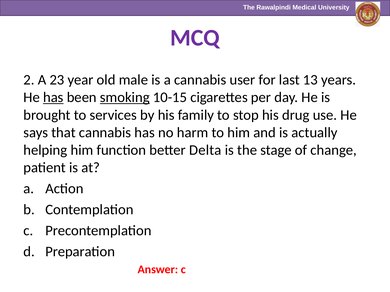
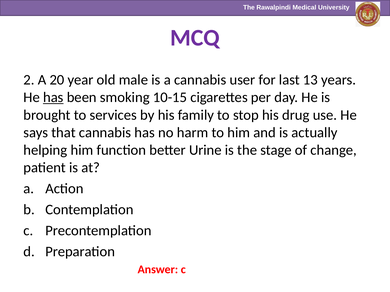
23: 23 -> 20 (57, 80)
smoking underline: present -> none (125, 98)
Delta: Delta -> Urine (205, 150)
